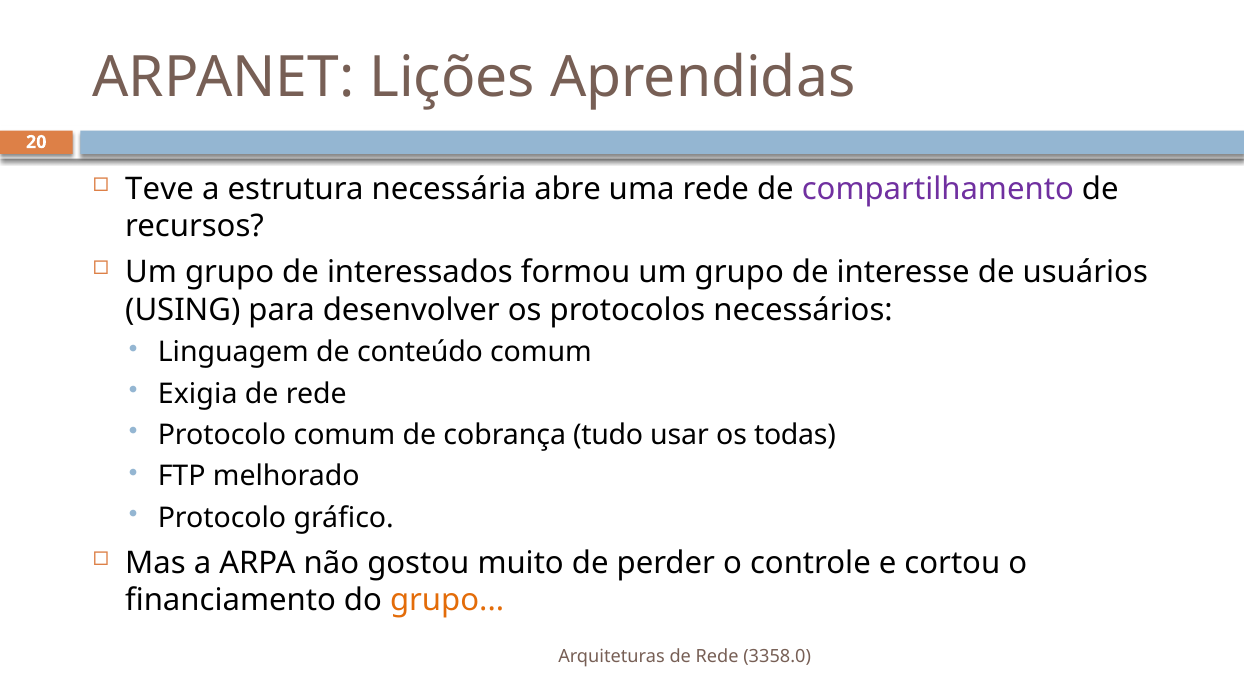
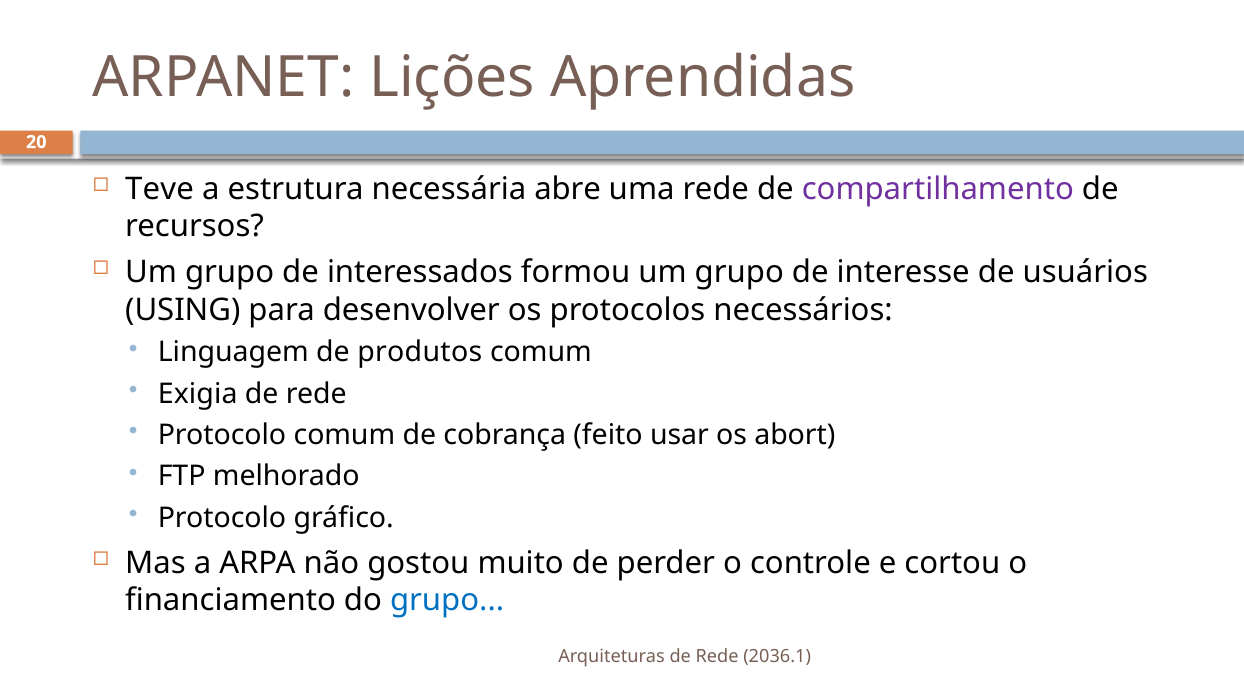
conteúdo: conteúdo -> produtos (420, 352)
tudo: tudo -> feito (608, 435)
todas: todas -> abort (795, 435)
grupo colour: orange -> blue (447, 600)
3358.0: 3358.0 -> 2036.1 (777, 656)
